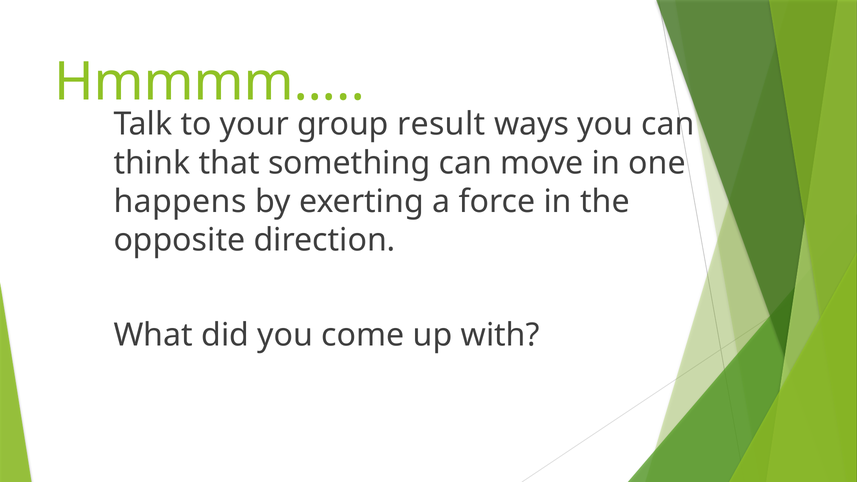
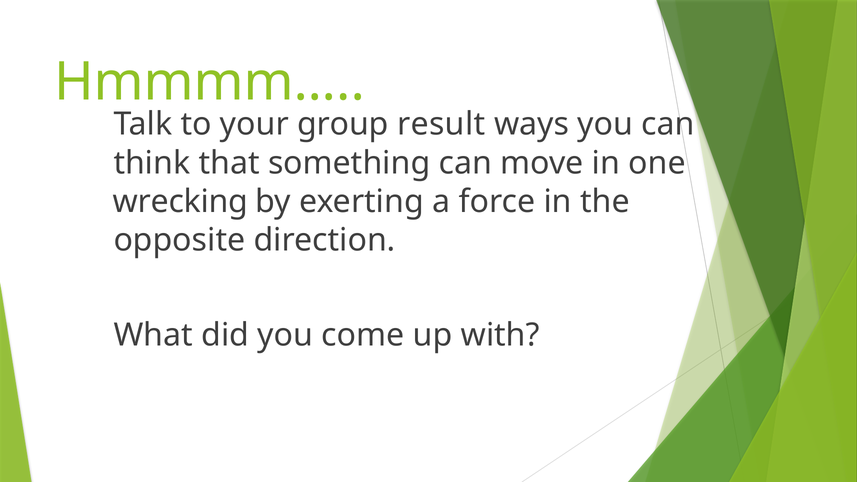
happens: happens -> wrecking (180, 202)
